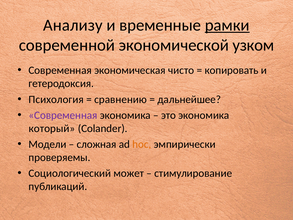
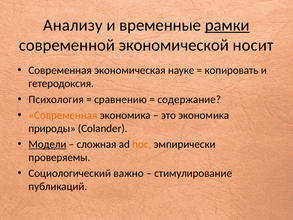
узком: узком -> носит (253, 45)
чисто: чисто -> науке (181, 70)
дальнейшее: дальнейшее -> содержание (189, 99)
Современная colour: purple -> orange (63, 115)
который: который -> природы (52, 128)
Модели underline: none -> present (47, 144)
может: может -> важно (129, 173)
